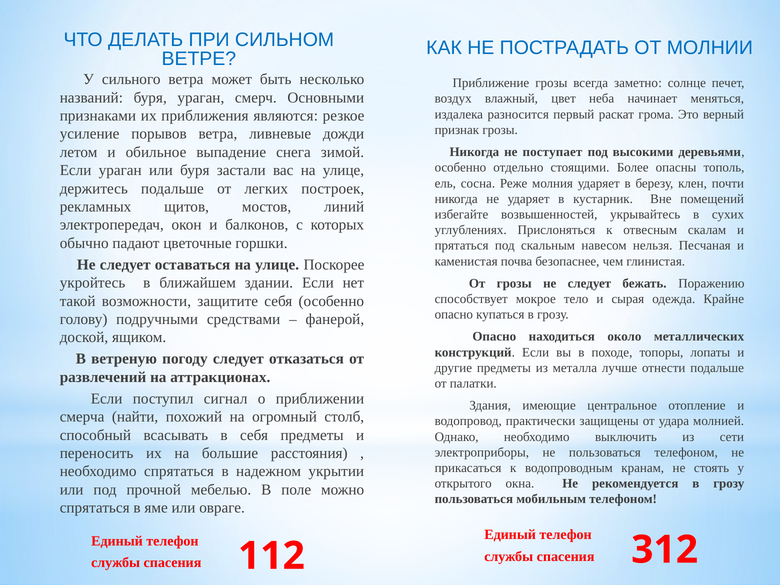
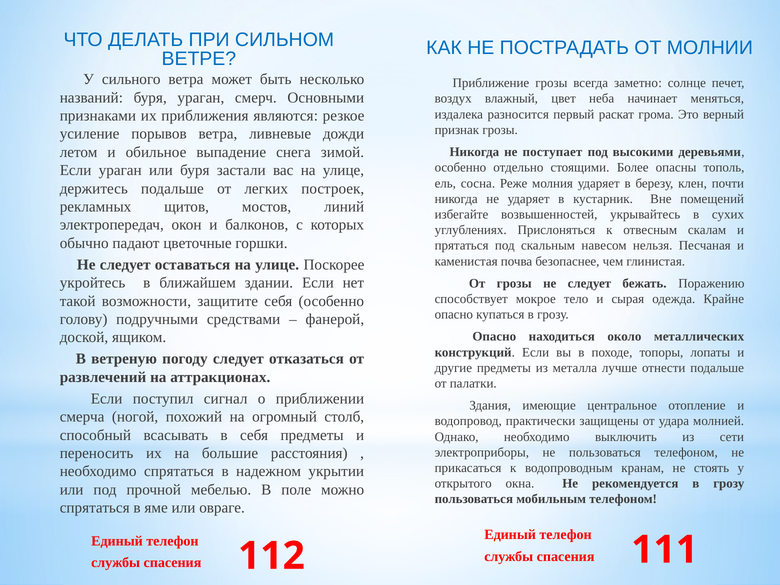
найти: найти -> ногой (135, 417)
312: 312 -> 111 (665, 550)
